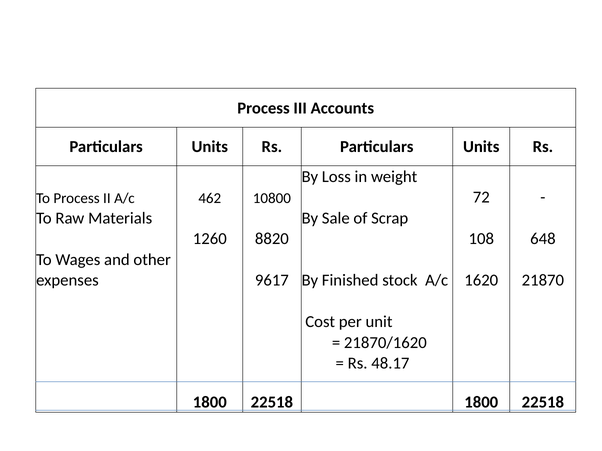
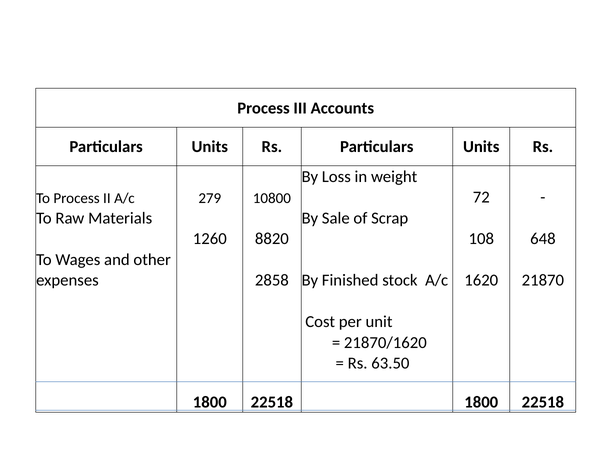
462: 462 -> 279 (210, 199)
9617: 9617 -> 2858 (272, 281)
48.17: 48.17 -> 63.50 (390, 364)
